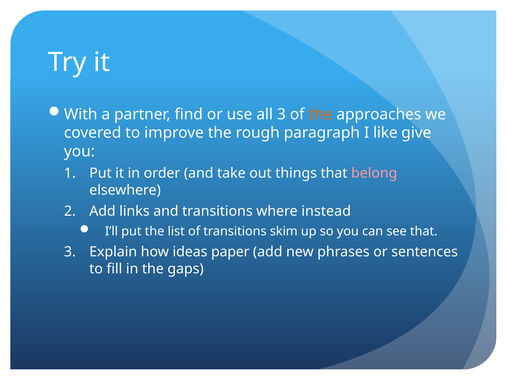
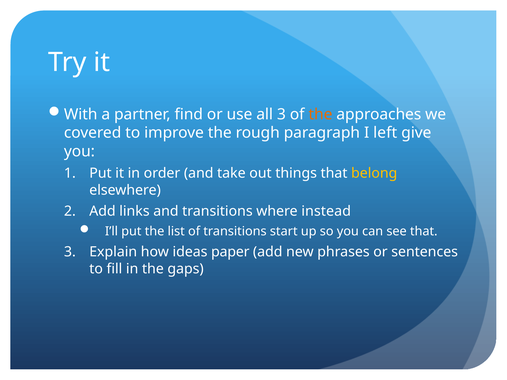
like: like -> left (385, 133)
belong colour: pink -> yellow (374, 173)
skim: skim -> start (284, 232)
